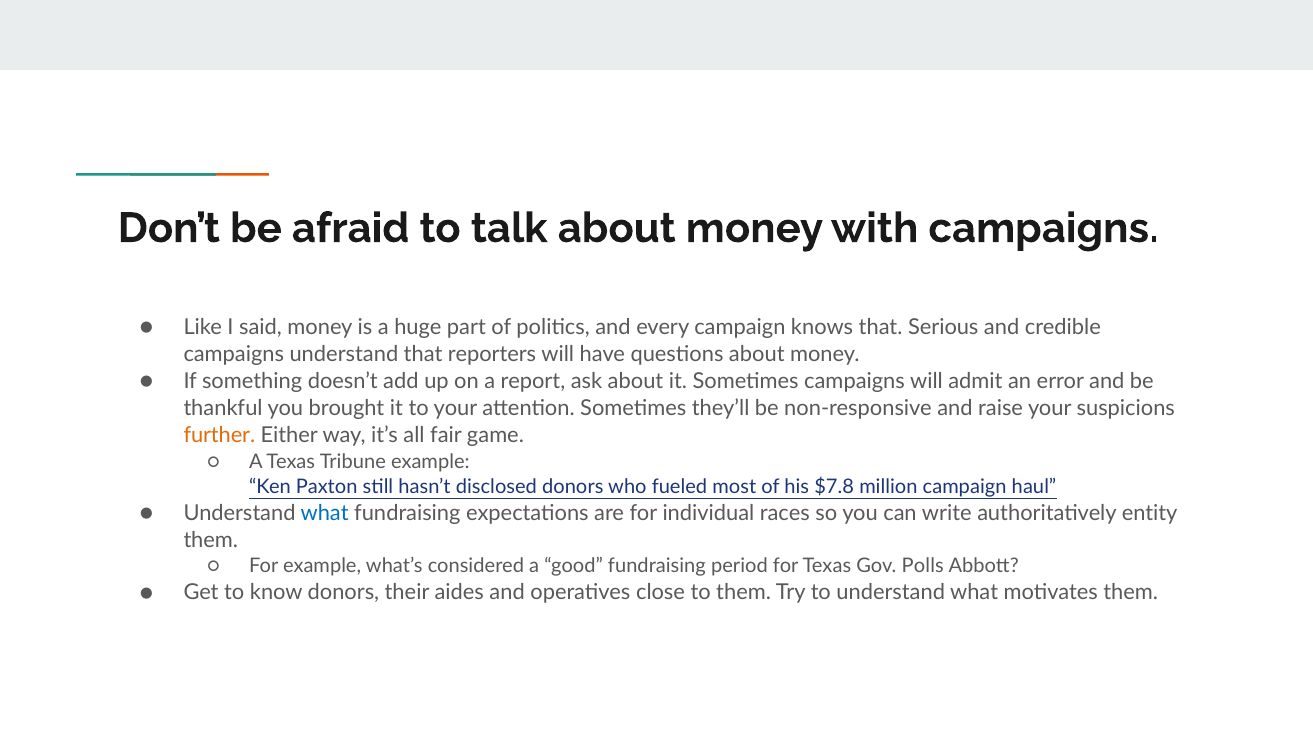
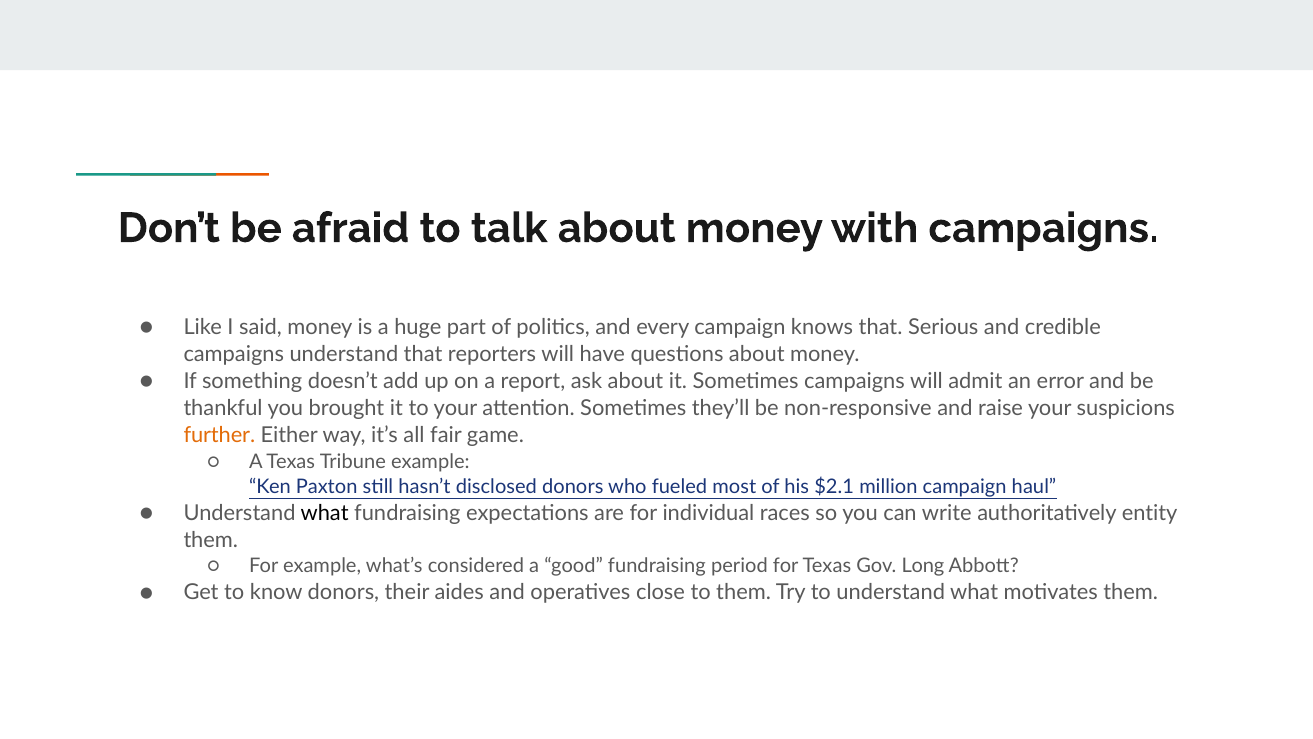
$7.8: $7.8 -> $2.1 (834, 487)
what colour: blue -> black (325, 513)
Polls: Polls -> Long (923, 566)
